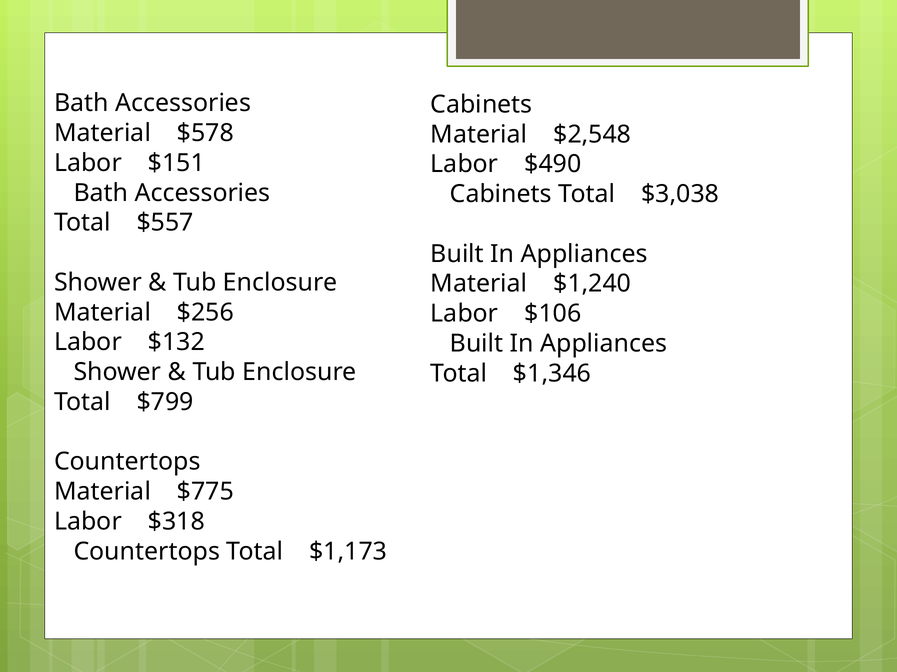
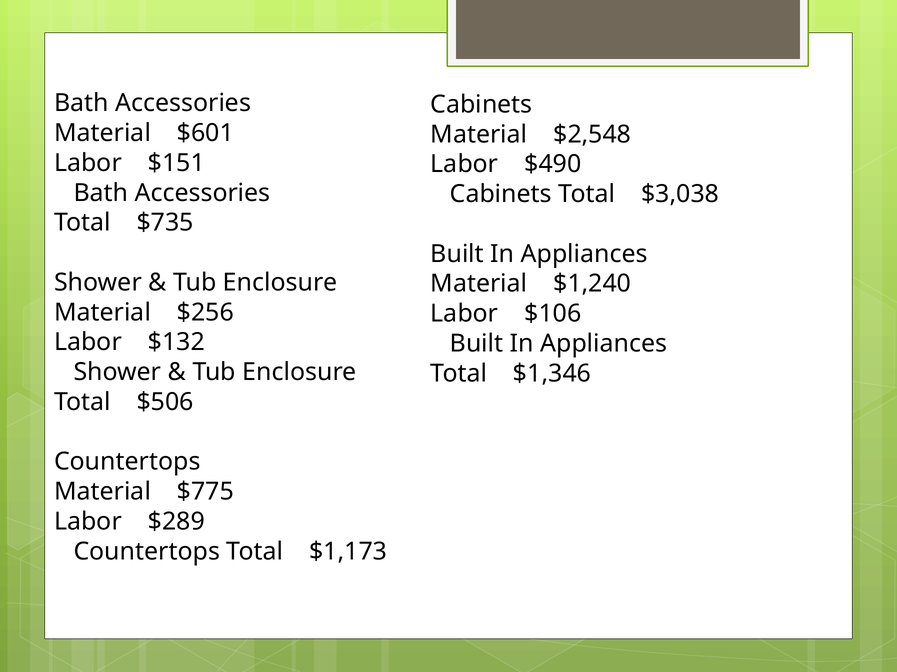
$578: $578 -> $601 (205, 133)
$557: $557 -> $735 (165, 223)
$799: $799 -> $506 (165, 402)
$318: $318 -> $289 (176, 522)
